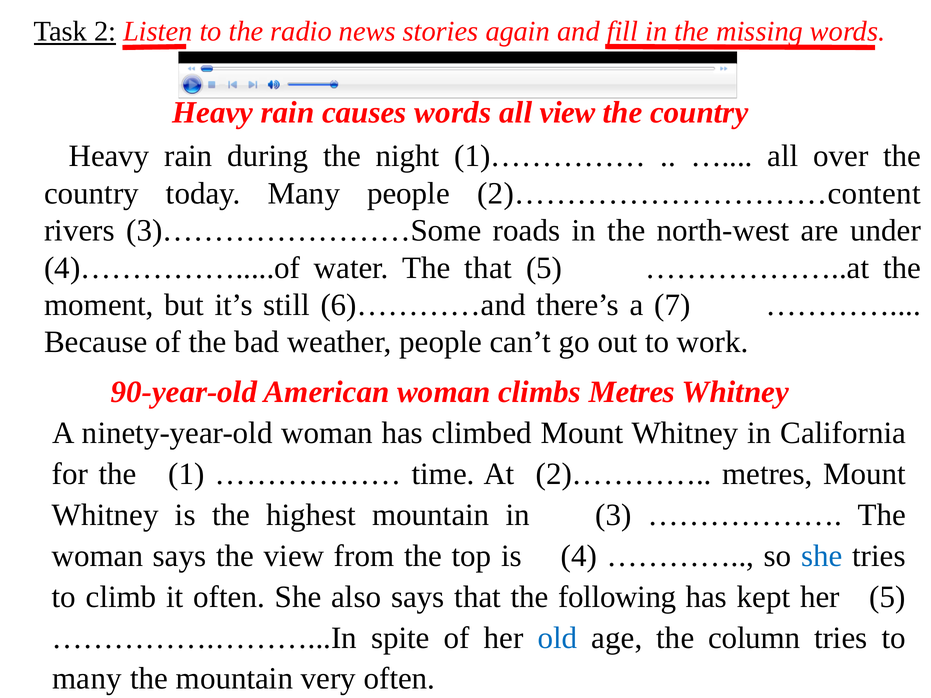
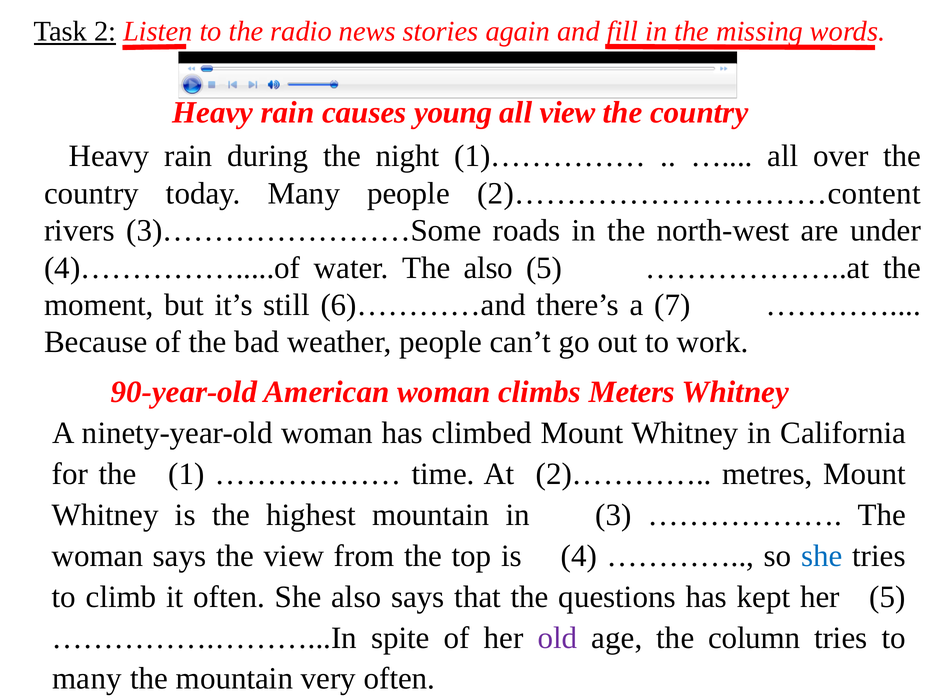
causes words: words -> young (453, 113)
The that: that -> also (488, 268)
climbs Metres: Metres -> Meters (632, 392)
following: following -> questions (617, 597)
old colour: blue -> purple (558, 638)
